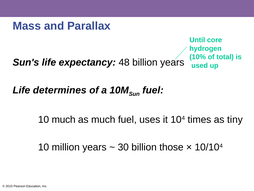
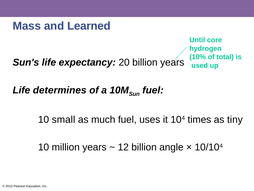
Parallax: Parallax -> Learned (89, 26)
48: 48 -> 20 (124, 62)
10 much: much -> small (63, 119)
30: 30 -> 12 (123, 147)
those: those -> angle (171, 147)
